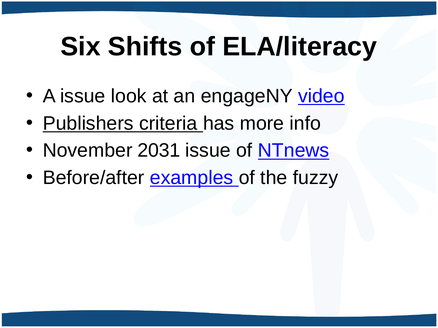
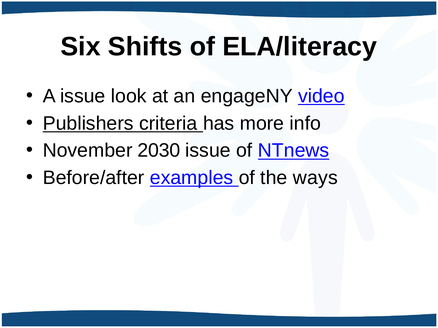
2031: 2031 -> 2030 (159, 151)
fuzzy: fuzzy -> ways (315, 178)
